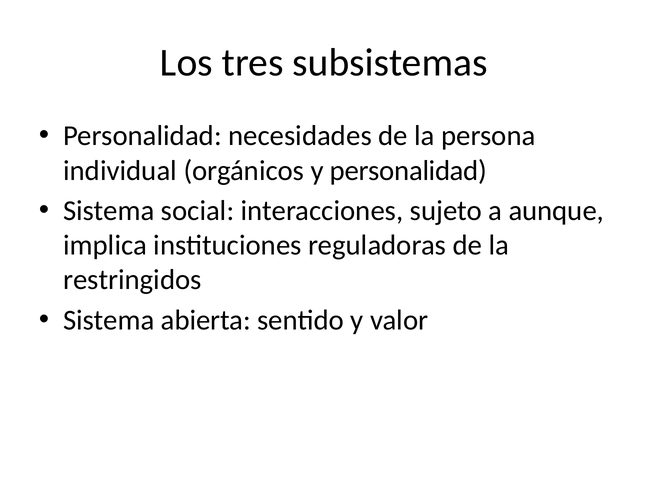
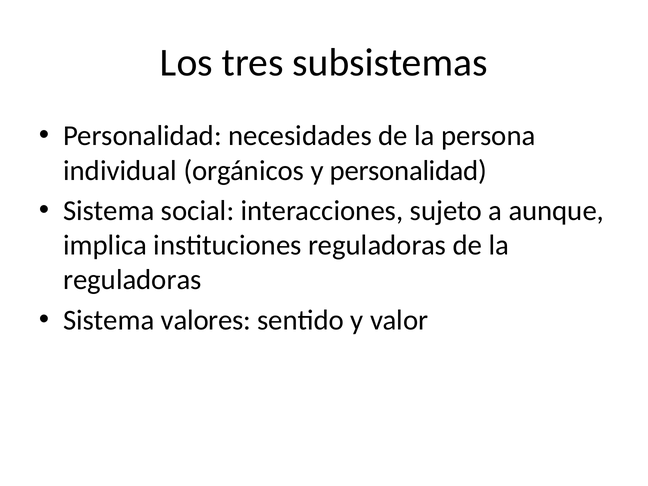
restringidos: restringidos -> reguladoras (132, 280)
abierta: abierta -> valores (206, 320)
